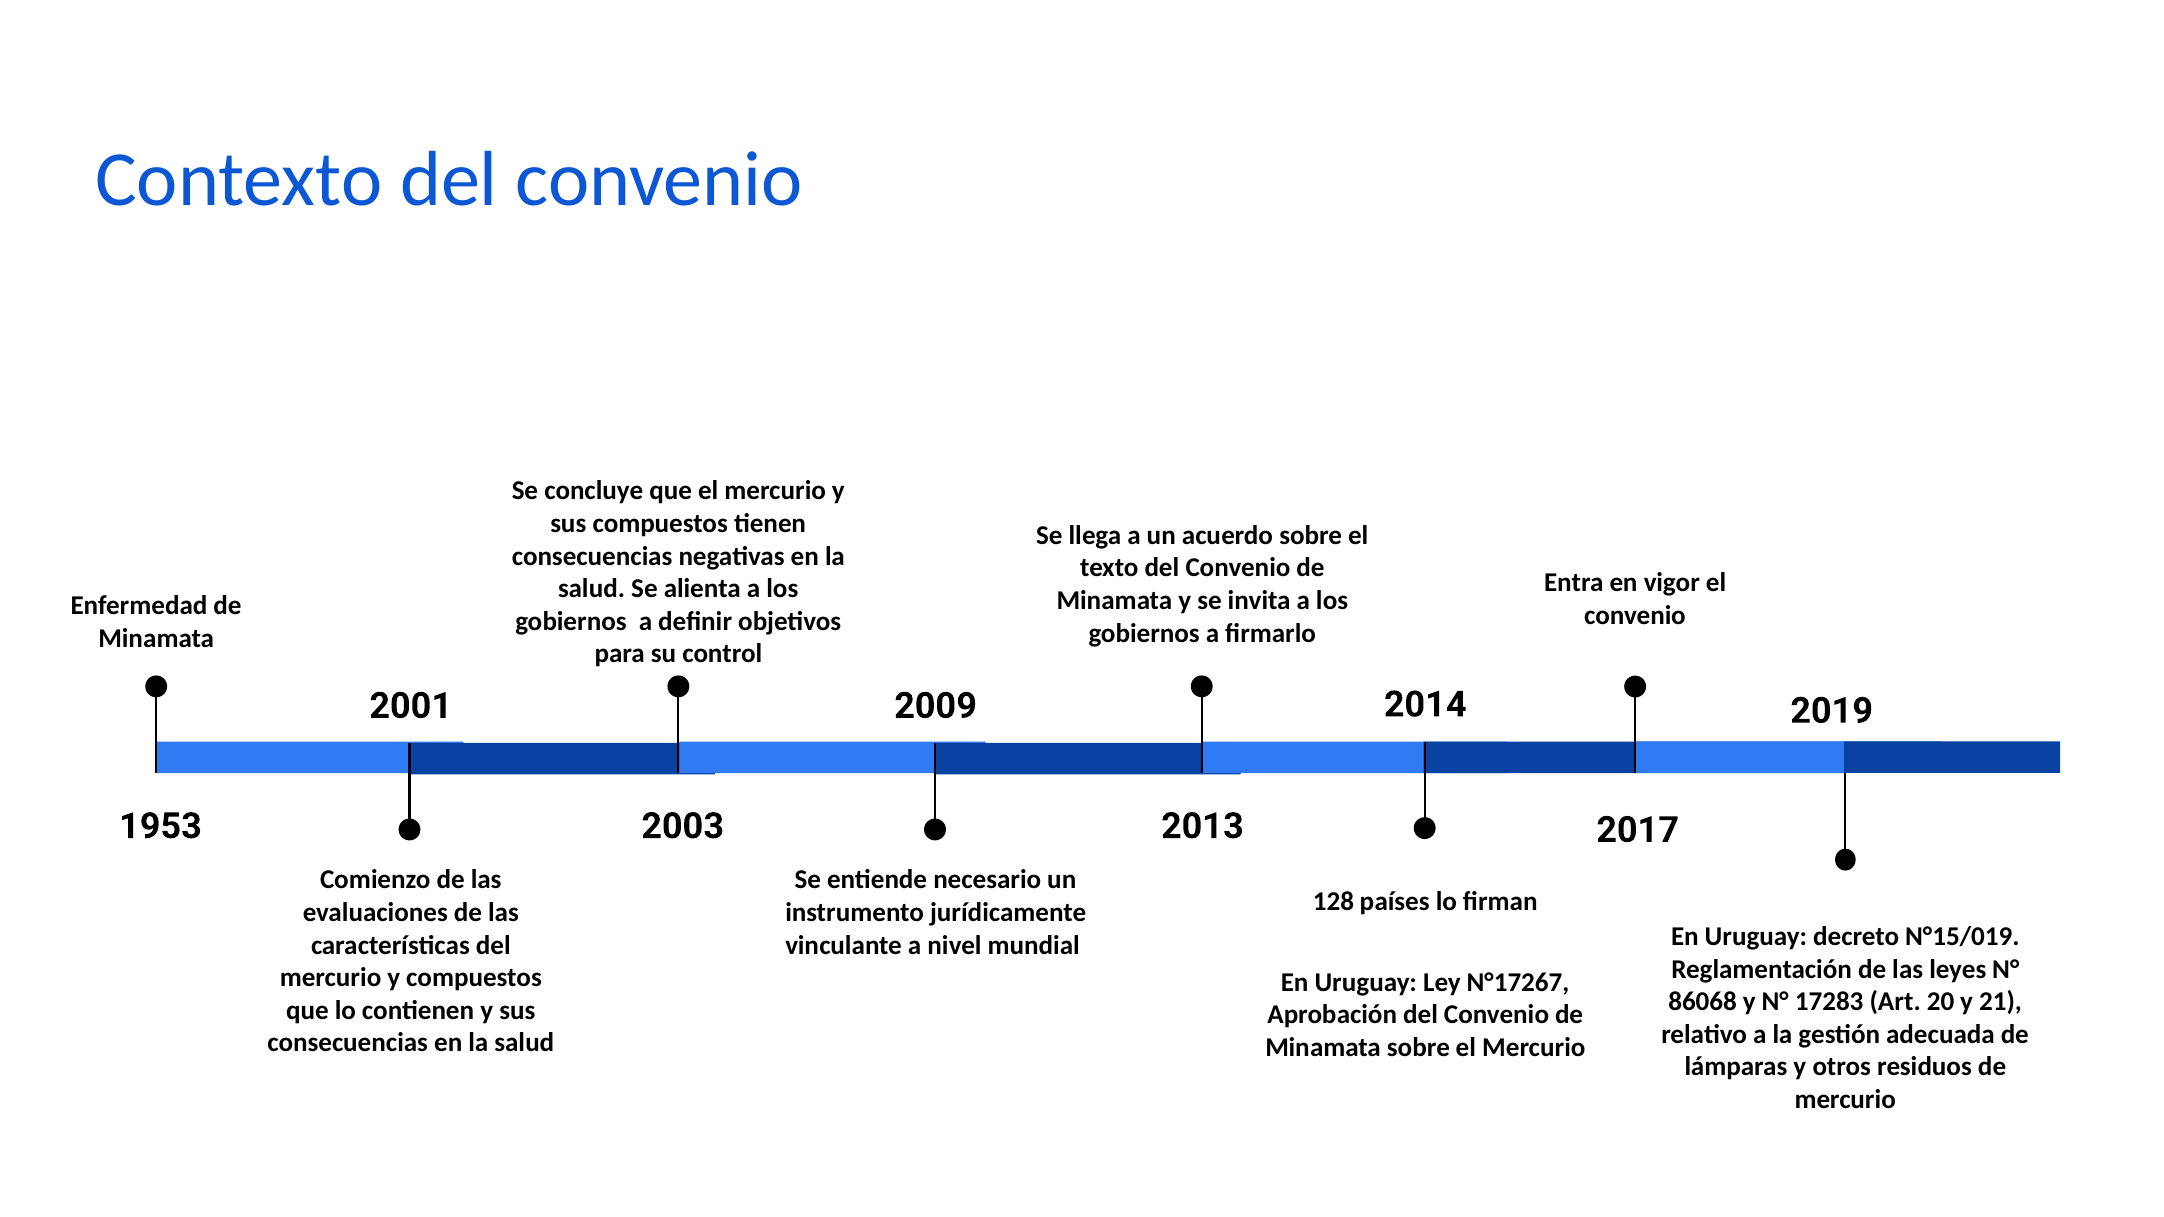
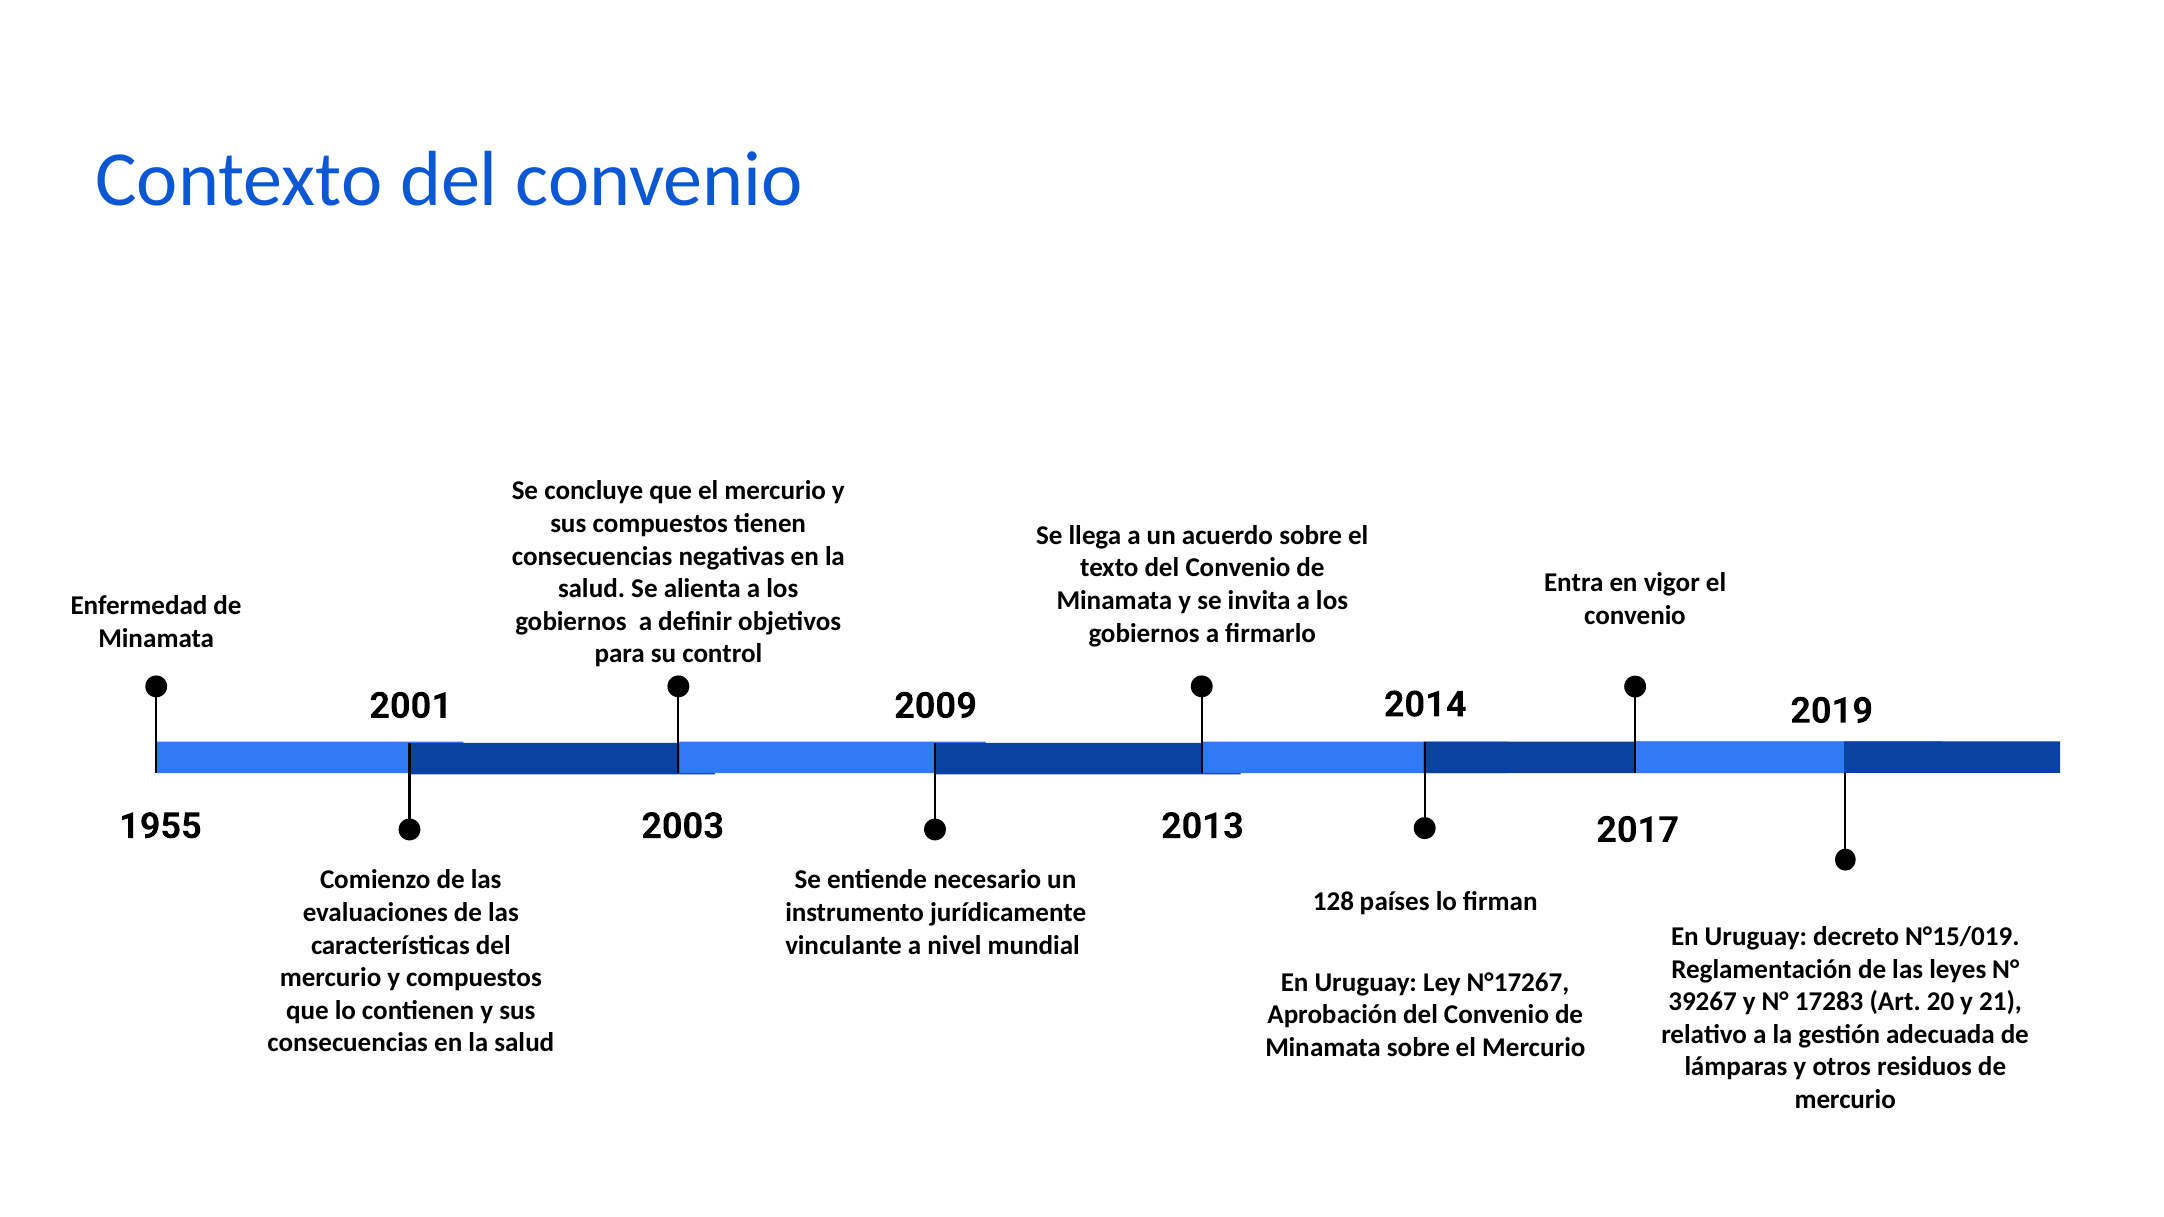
1953: 1953 -> 1955 (160, 826)
86068: 86068 -> 39267 (1703, 1002)
